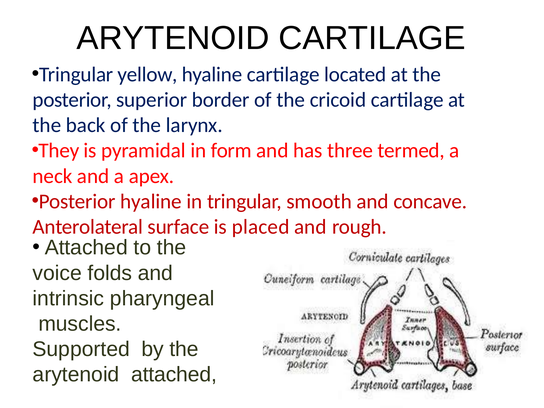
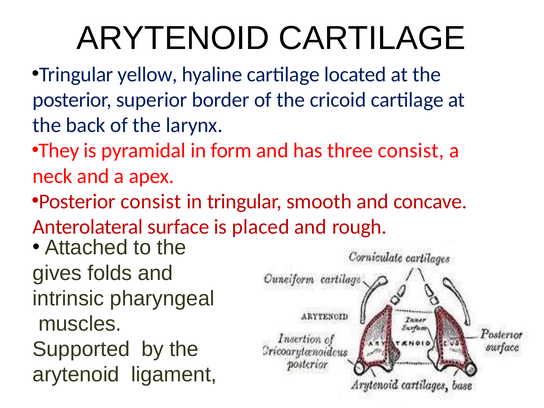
three termed: termed -> consist (411, 151)
Posterior hyaline: hyaline -> consist (151, 201)
voice: voice -> gives (57, 273)
arytenoid attached: attached -> ligament (174, 375)
